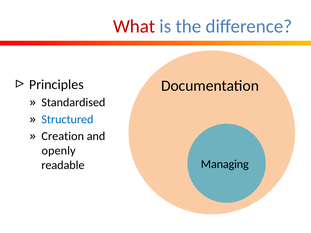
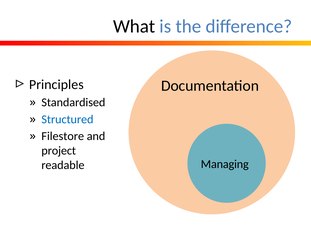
What colour: red -> black (134, 26)
Creation: Creation -> Filestore (63, 136)
openly: openly -> project (59, 151)
